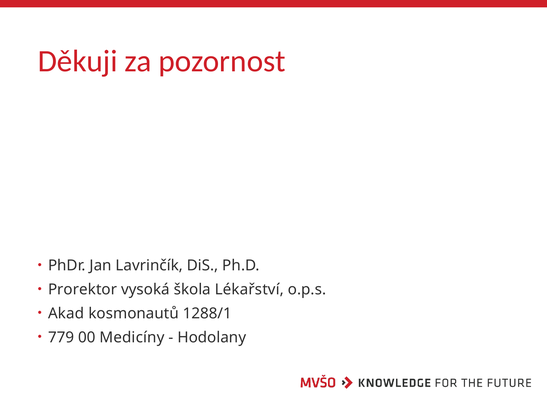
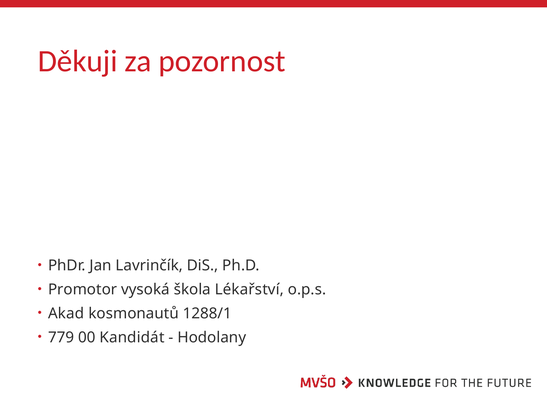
Prorektor: Prorektor -> Promotor (83, 290)
Medicíny: Medicíny -> Kandidát (132, 338)
